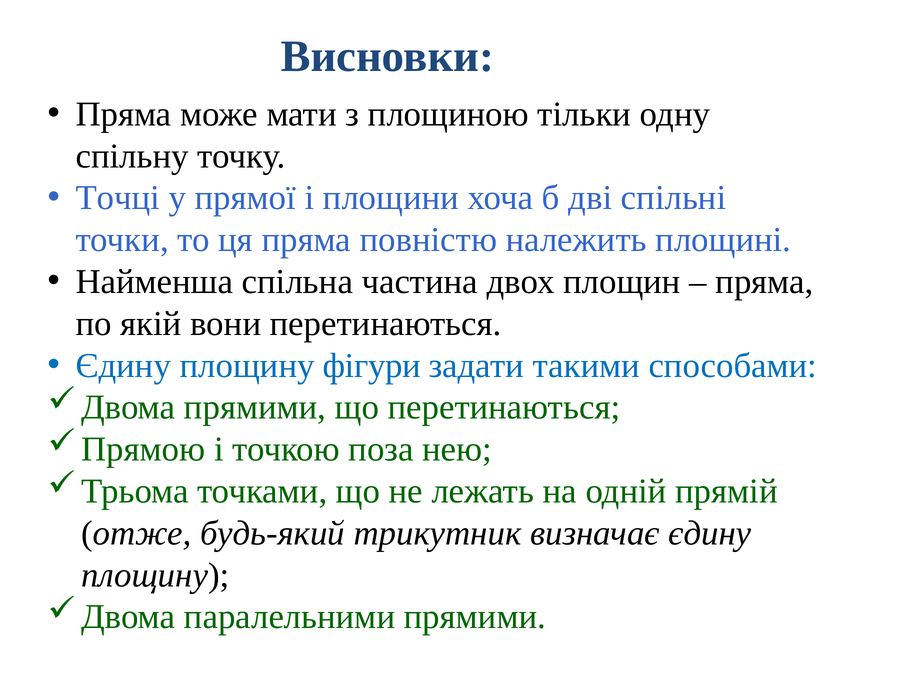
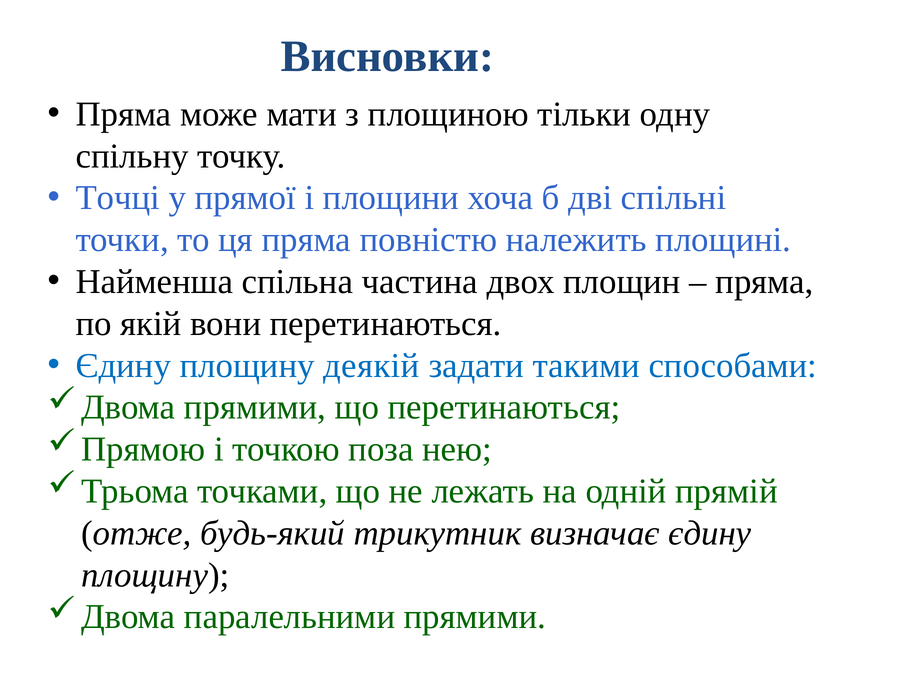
фігури: фігури -> деякій (371, 365)
